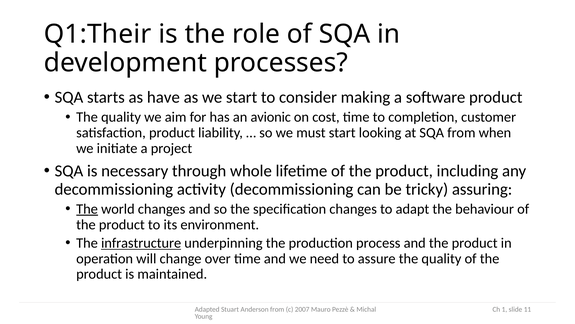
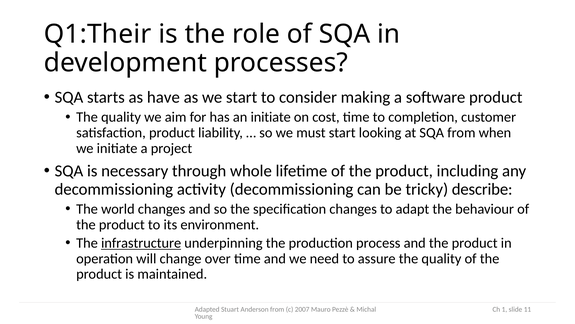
an avionic: avionic -> initiate (271, 117)
assuring: assuring -> describe (482, 189)
The underline: present -> none (87, 209)
